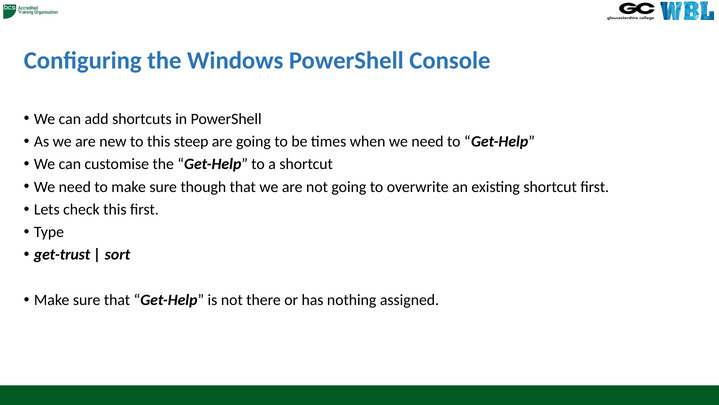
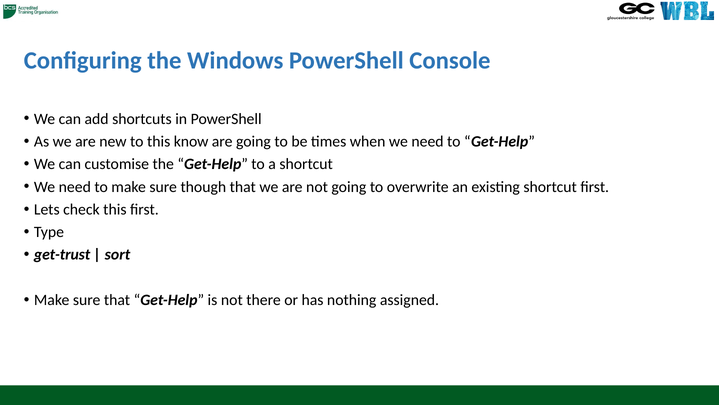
steep: steep -> know (191, 141)
